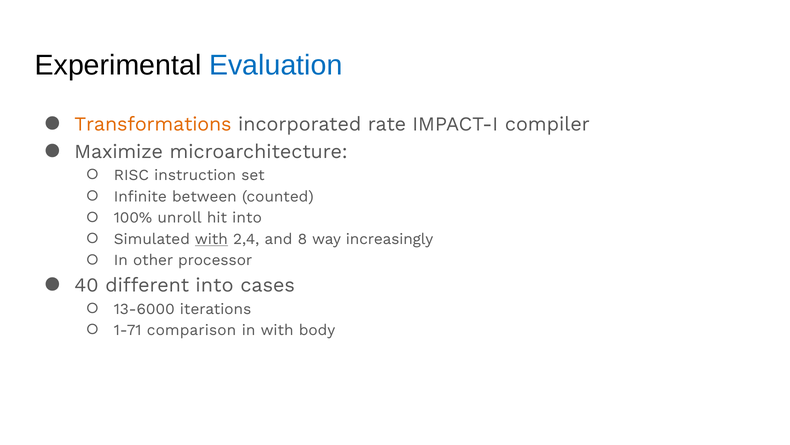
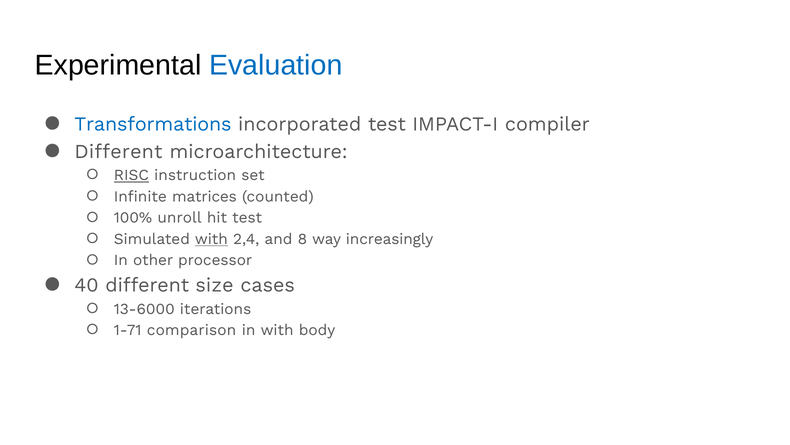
Transformations colour: orange -> blue (153, 124)
incorporated rate: rate -> test (387, 124)
Maximize: Maximize -> Different (118, 151)
RISC underline: none -> present (131, 175)
between: between -> matrices (204, 196)
hit into: into -> test (247, 218)
different into: into -> size (214, 285)
